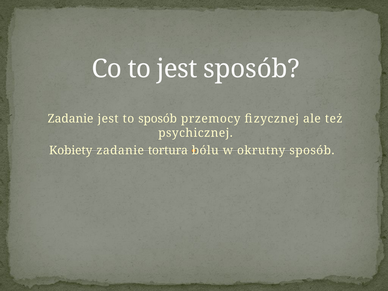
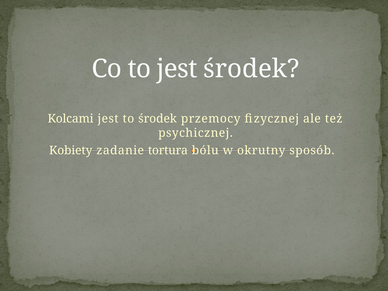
jest sposób: sposób -> środek (251, 69)
Zadanie: Zadanie -> Kolcami (71, 119)
to sposób: sposób -> środek (158, 119)
